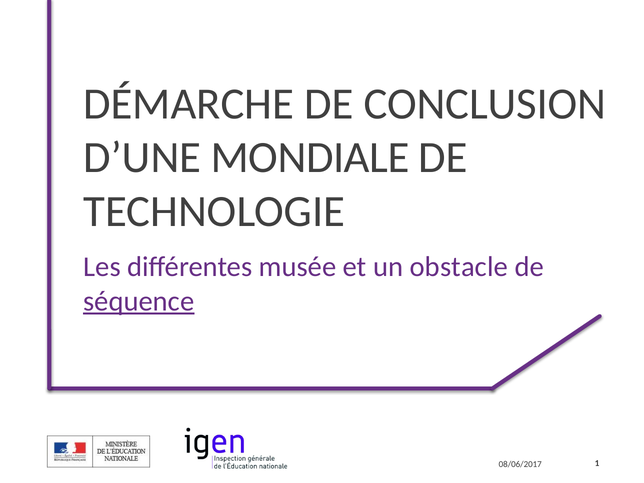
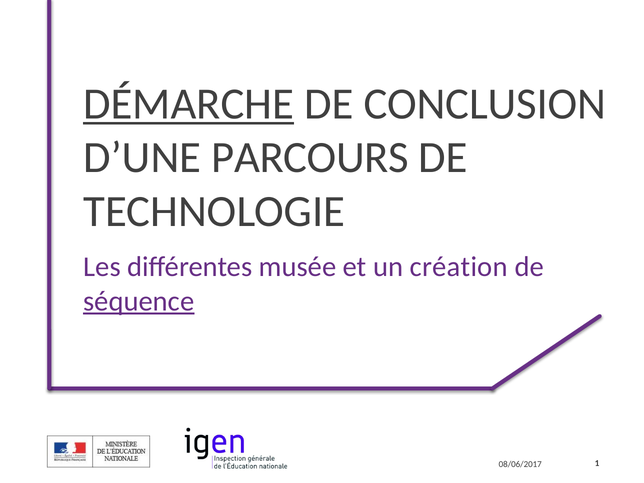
DÉMARCHE underline: none -> present (189, 104)
MONDIALE: MONDIALE -> PARCOURS (310, 158)
obstacle: obstacle -> création (459, 267)
